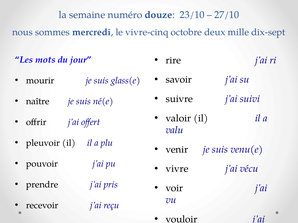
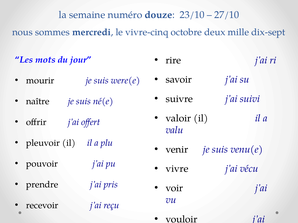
glass(e: glass(e -> were(e (126, 81)
